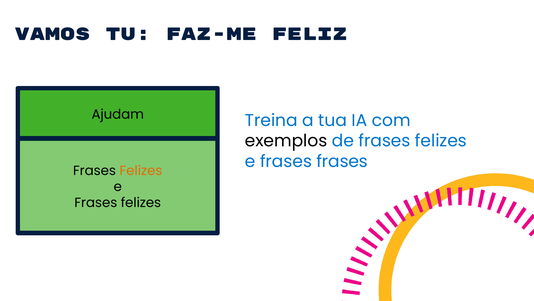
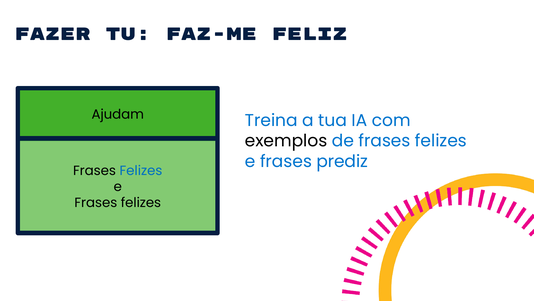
Vamos: Vamos -> Fazer (52, 34)
frases frases: frases -> prediz (342, 161)
Felizes colour: orange -> blue (141, 170)
